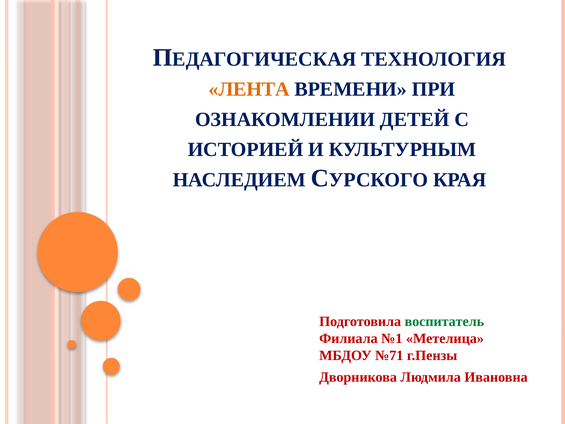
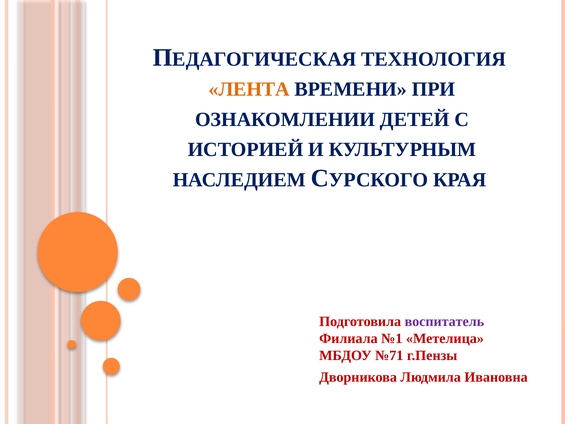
воспитатель colour: green -> purple (444, 321)
